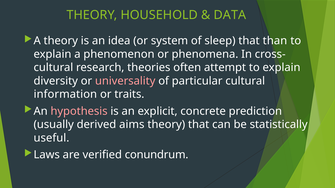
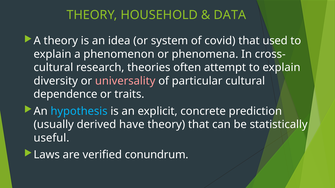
sleep: sleep -> covid (220, 41)
than: than -> used (275, 41)
information: information -> dependence (65, 95)
hypothesis colour: pink -> light blue (79, 111)
aims: aims -> have (132, 125)
